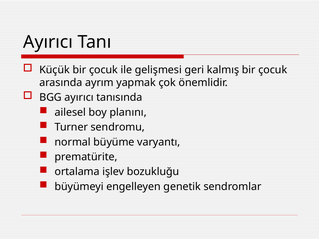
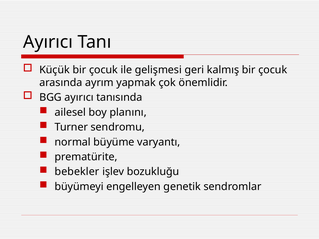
ortalama: ortalama -> bebekler (77, 172)
